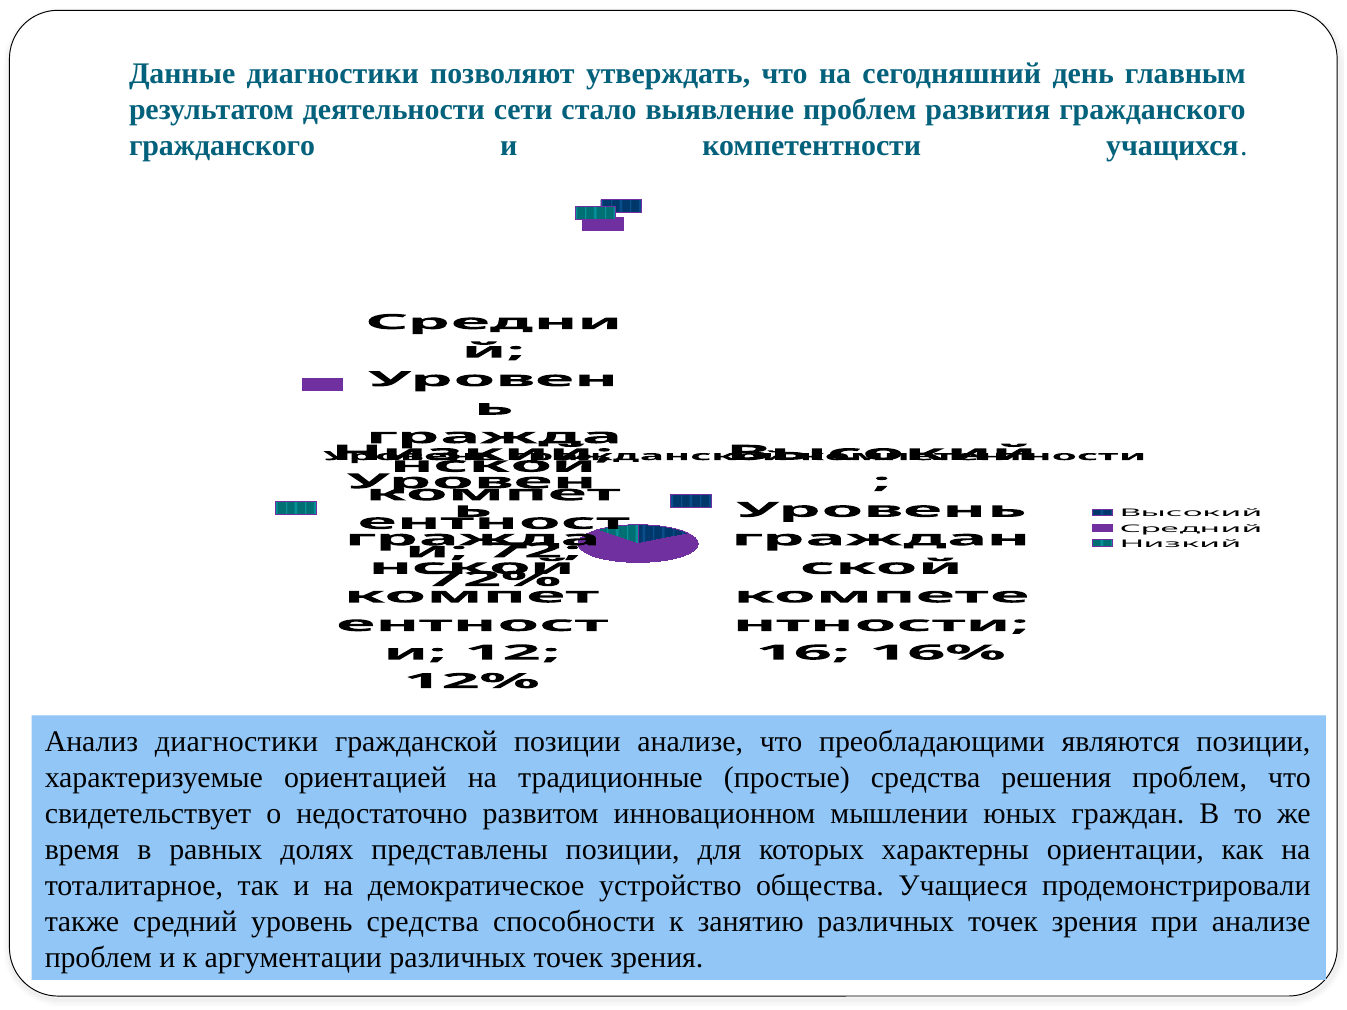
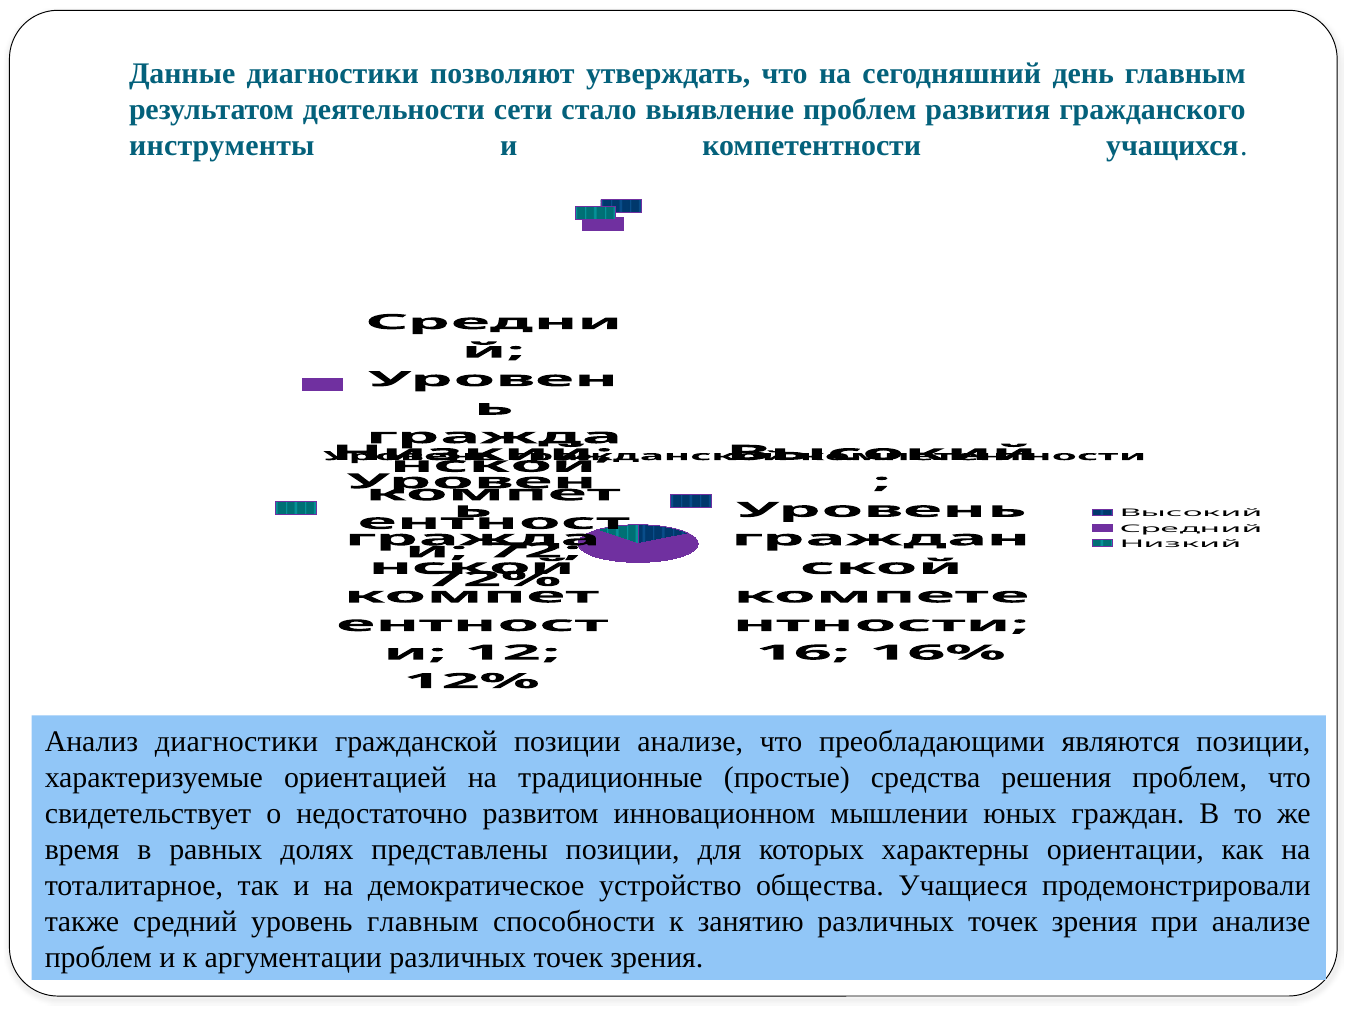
гражданского: гражданского -> инструменты (222, 145)
уровень средства: средства -> главным (423, 922)
